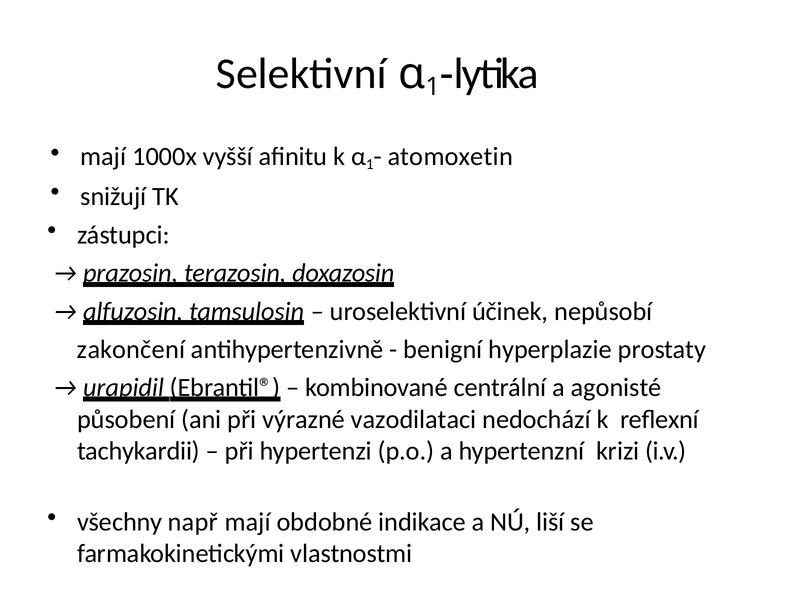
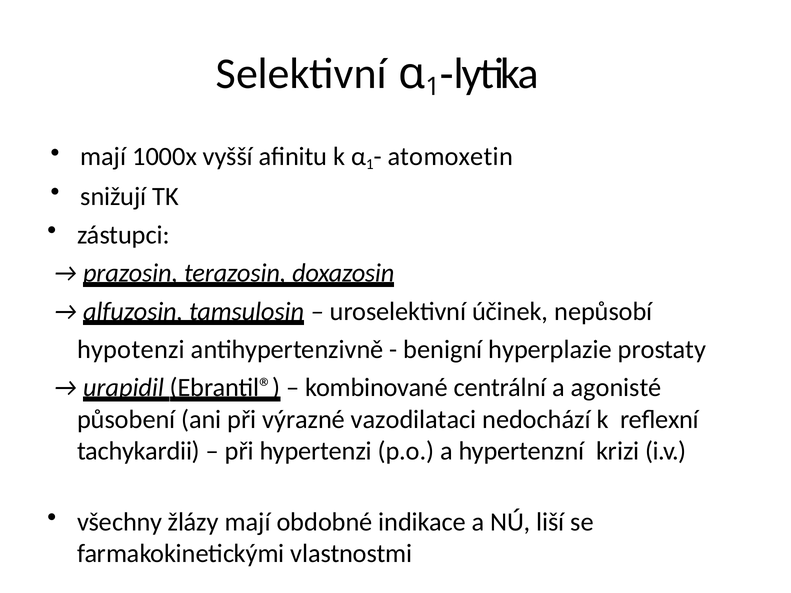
zakončení: zakončení -> hypotenzi (131, 350)
např: např -> žlázy (193, 522)
